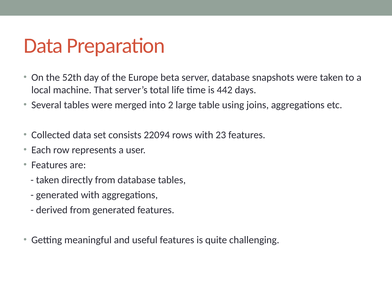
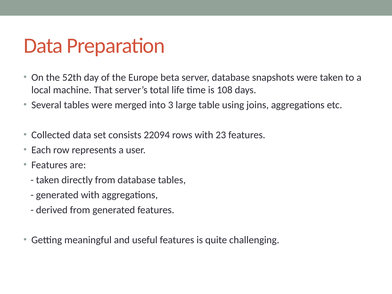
442: 442 -> 108 (225, 90)
2: 2 -> 3 (171, 105)
